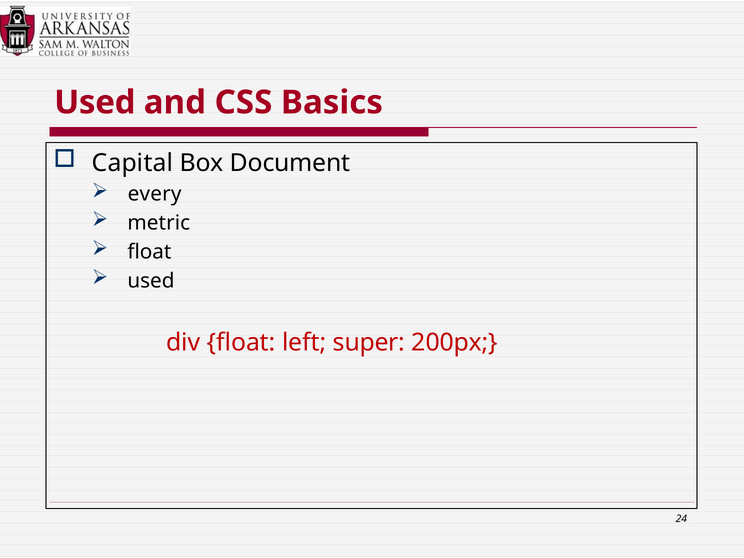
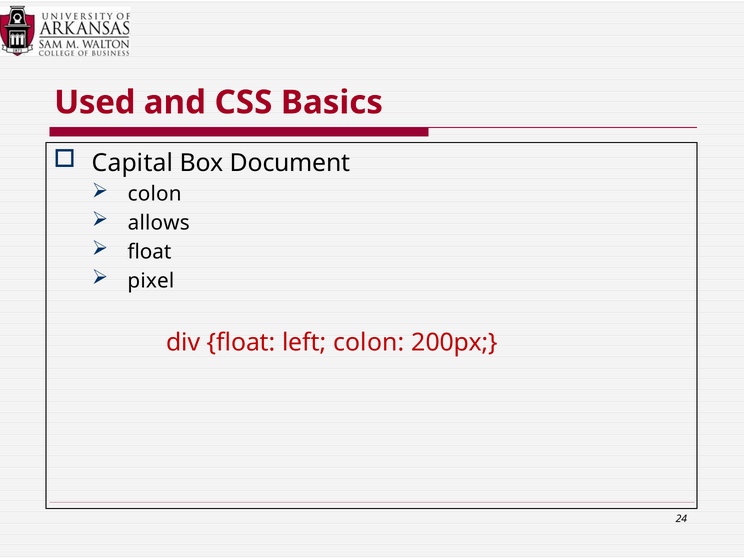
every: every -> colon (155, 194)
metric: metric -> allows (159, 223)
used: used -> pixel (151, 281)
left super: super -> colon (369, 342)
